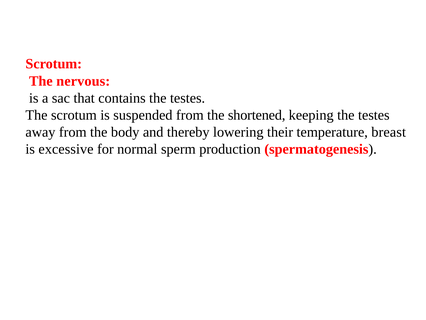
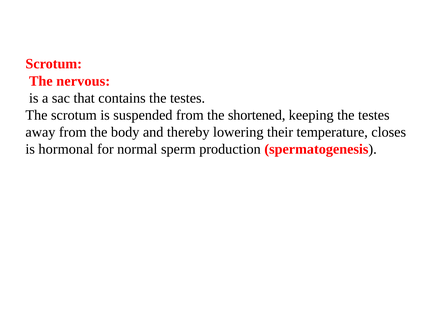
breast: breast -> closes (389, 132)
excessive: excessive -> hormonal (66, 149)
